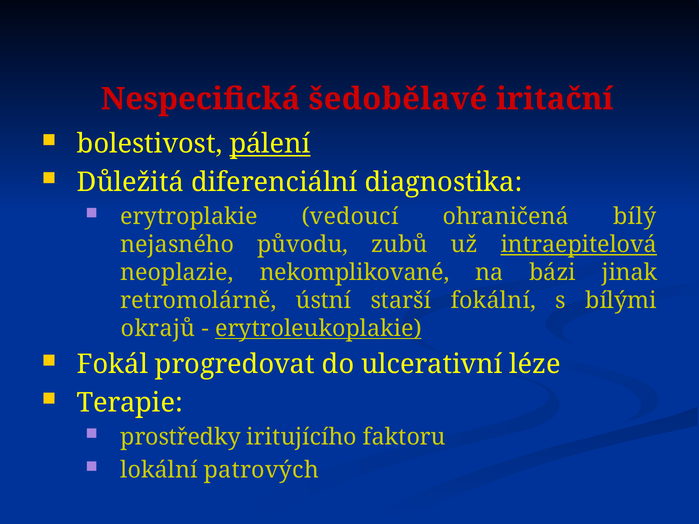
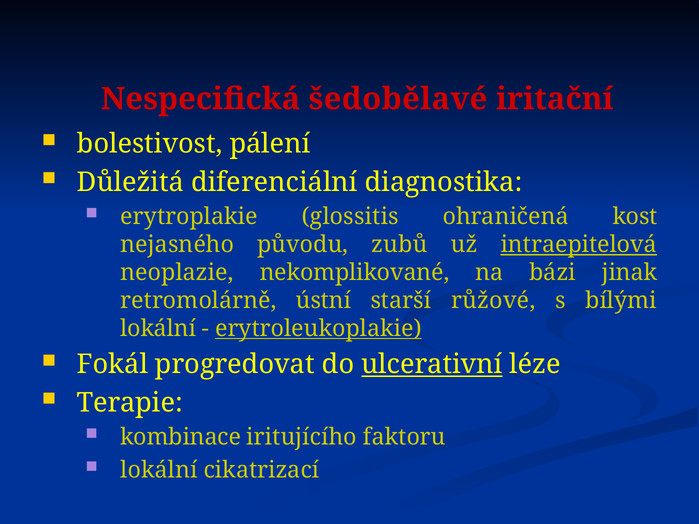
pálení underline: present -> none (270, 144)
vedoucí: vedoucí -> glossitis (350, 217)
bílý: bílý -> kost (635, 217)
fokální: fokální -> růžové (493, 301)
okrajů: okrajů -> lokální (158, 329)
ulcerativní underline: none -> present (432, 365)
prostředky: prostředky -> kombinace (181, 437)
patrových: patrových -> cikatrizací (262, 470)
